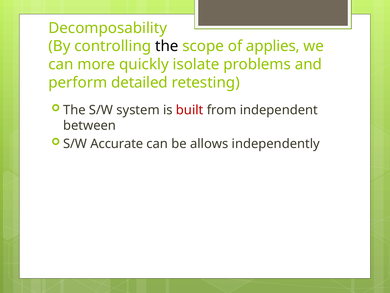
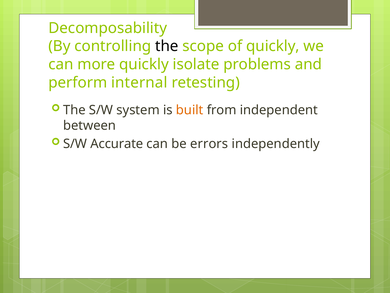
of applies: applies -> quickly (273, 46)
detailed: detailed -> internal (139, 83)
built colour: red -> orange (190, 110)
allows: allows -> errors (209, 144)
